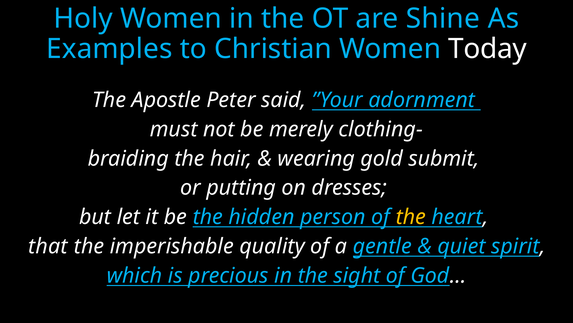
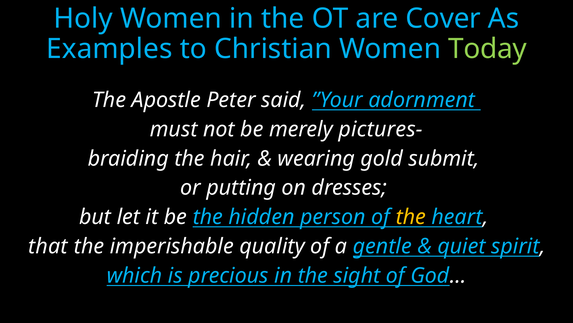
Shine: Shine -> Cover (443, 18)
Today colour: white -> light green (487, 49)
clothing-: clothing- -> pictures- (381, 129)
